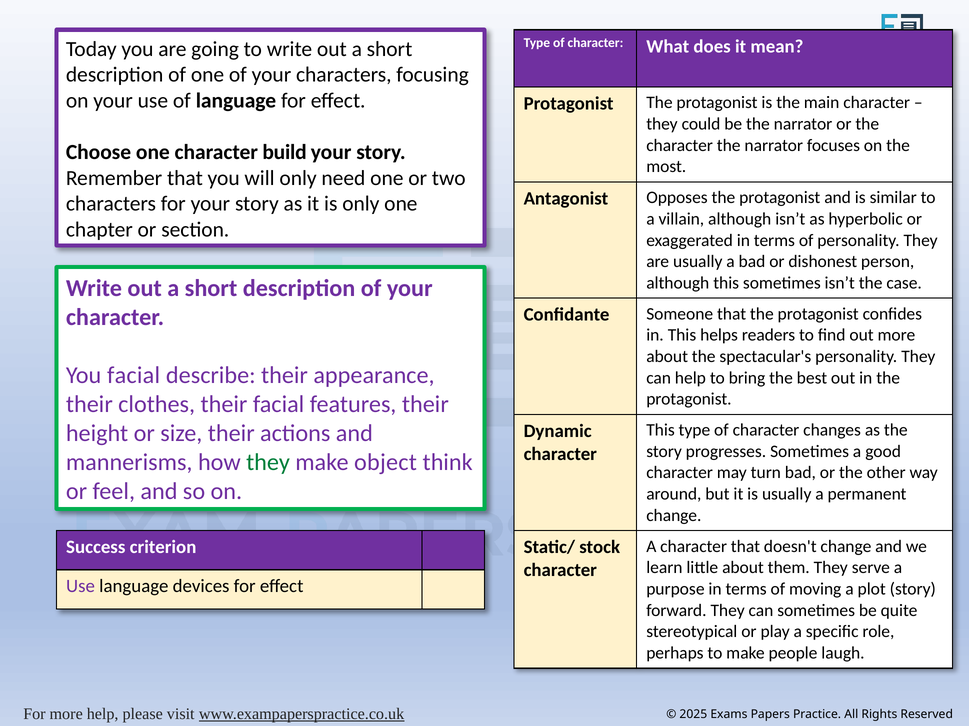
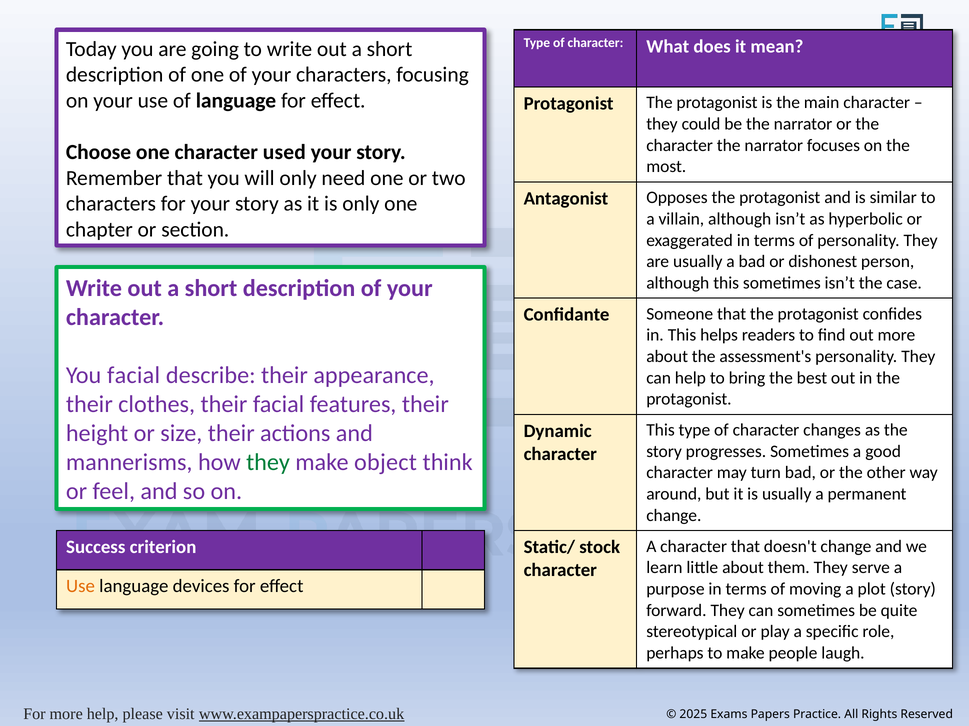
build: build -> used (284, 152)
spectacular's: spectacular's -> assessment's (765, 357)
Use colour: purple -> orange (80, 587)
